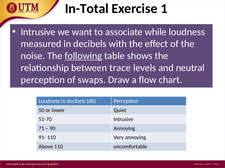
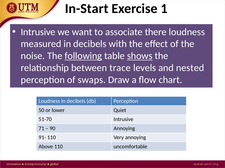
In-Total: In-Total -> In-Start (87, 9)
while: while -> there (156, 32)
shows underline: none -> present (140, 56)
neutral: neutral -> nested (190, 68)
